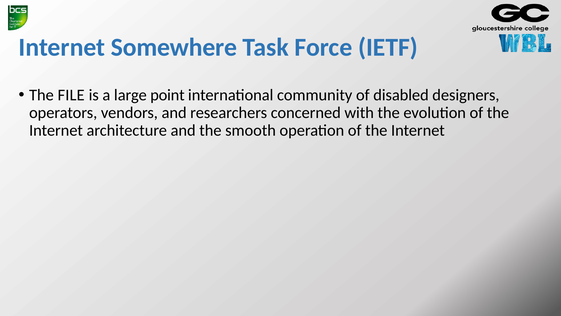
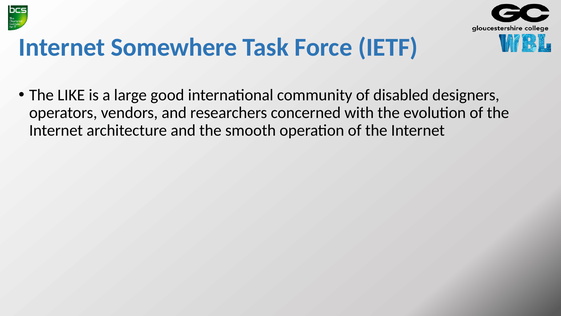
FILE: FILE -> LIKE (71, 95)
point: point -> good (167, 95)
